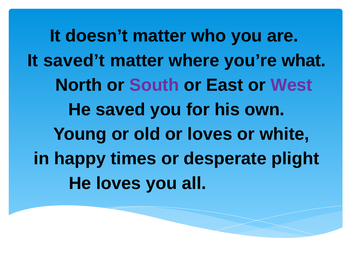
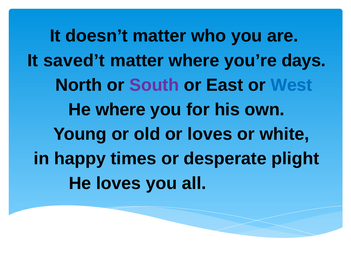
what: what -> days (304, 61)
West colour: purple -> blue (291, 85)
He saved: saved -> where (121, 110)
